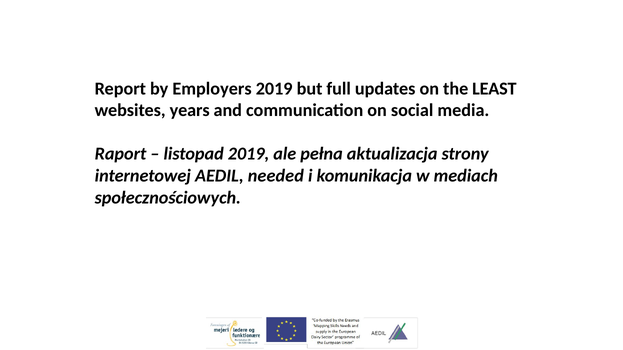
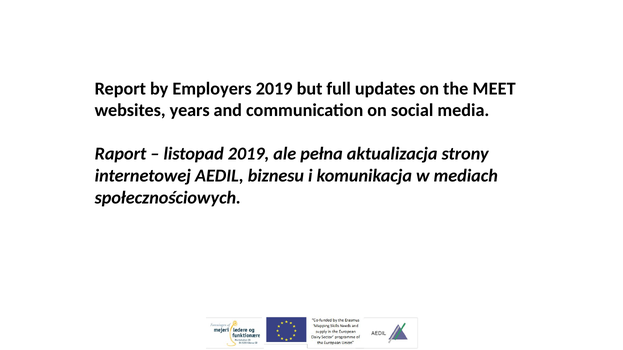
LEAST: LEAST -> MEET (494, 89)
needed: needed -> biznesu (276, 176)
